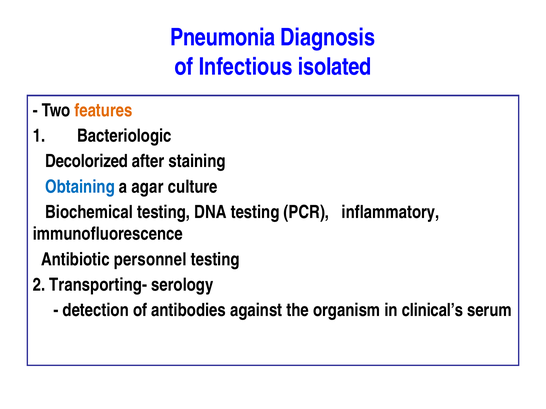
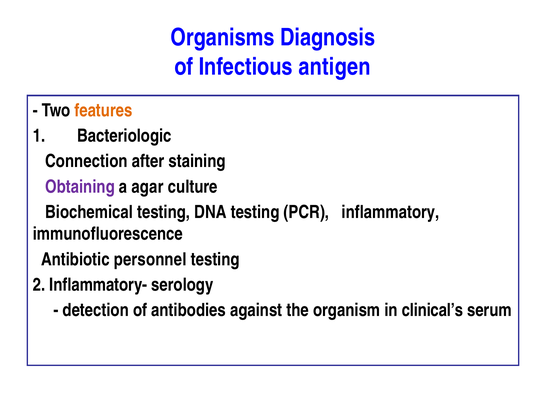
Pneumonia: Pneumonia -> Organisms (223, 38)
isolated: isolated -> antigen (334, 67)
Decolorized: Decolorized -> Connection (86, 161)
Obtaining colour: blue -> purple (80, 187)
Transporting-: Transporting- -> Inflammatory- (98, 285)
